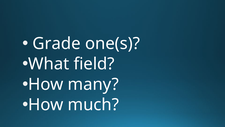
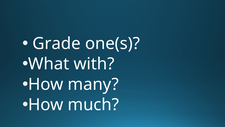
field: field -> with (94, 64)
